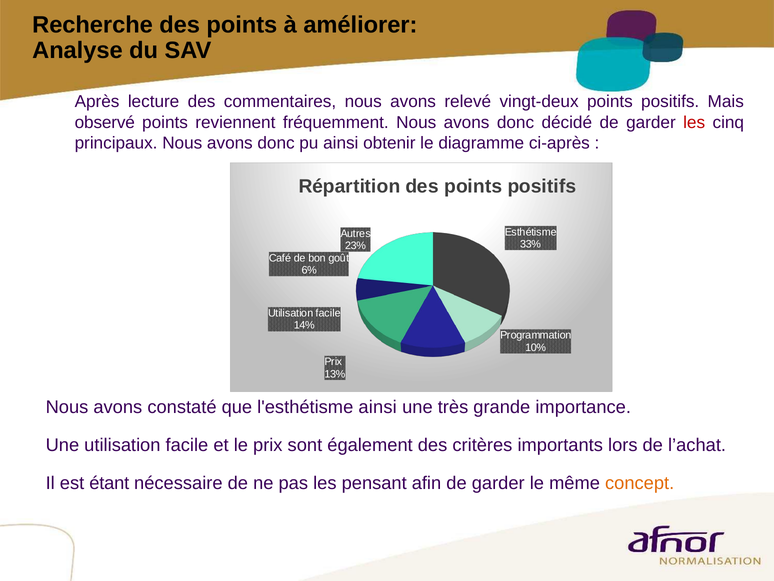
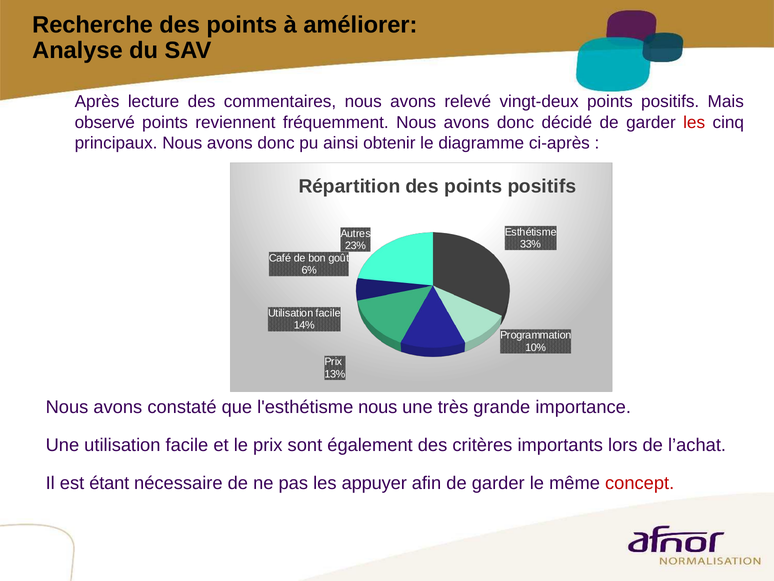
l'esthétisme ainsi: ainsi -> nous (378, 407)
pensant: pensant -> appuyer (374, 483)
concept colour: orange -> red (640, 483)
